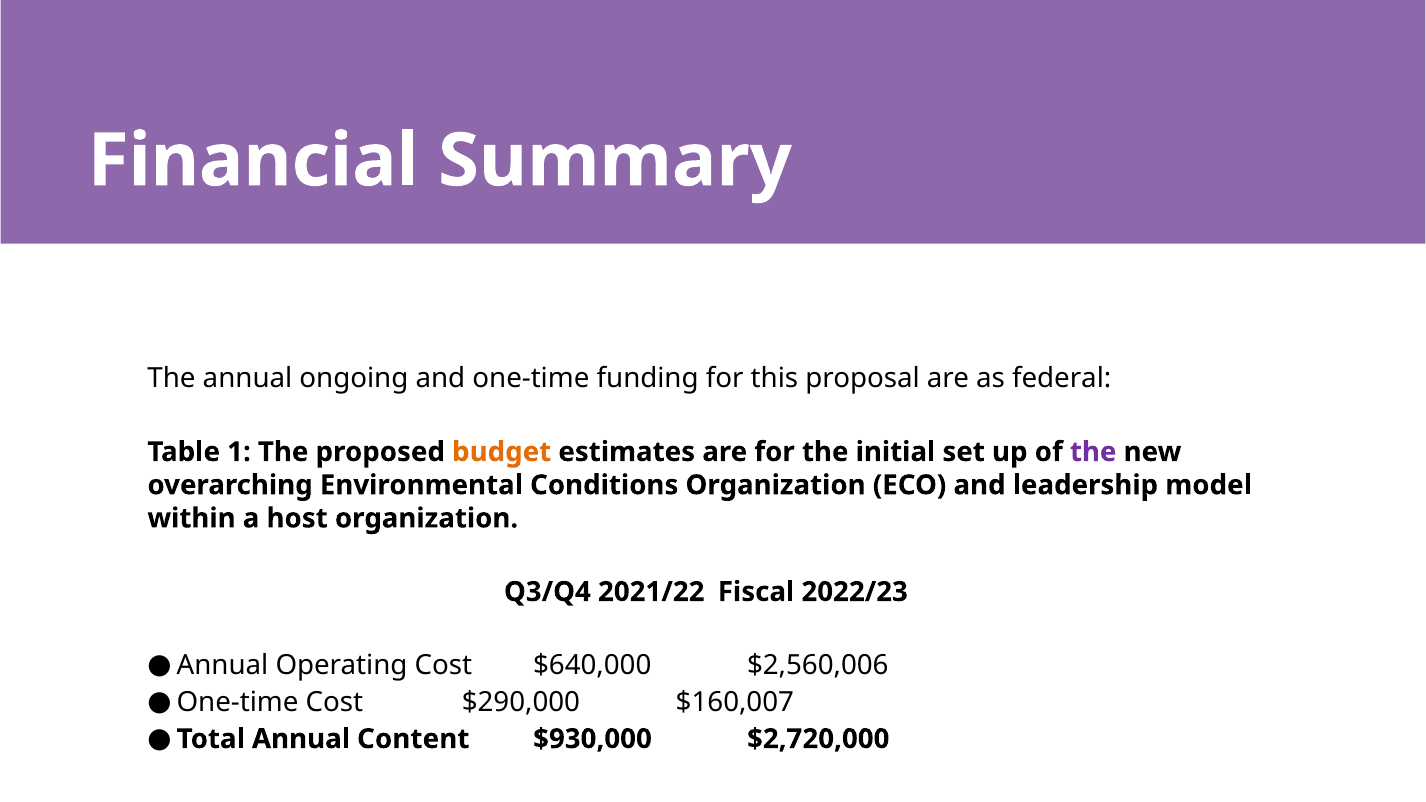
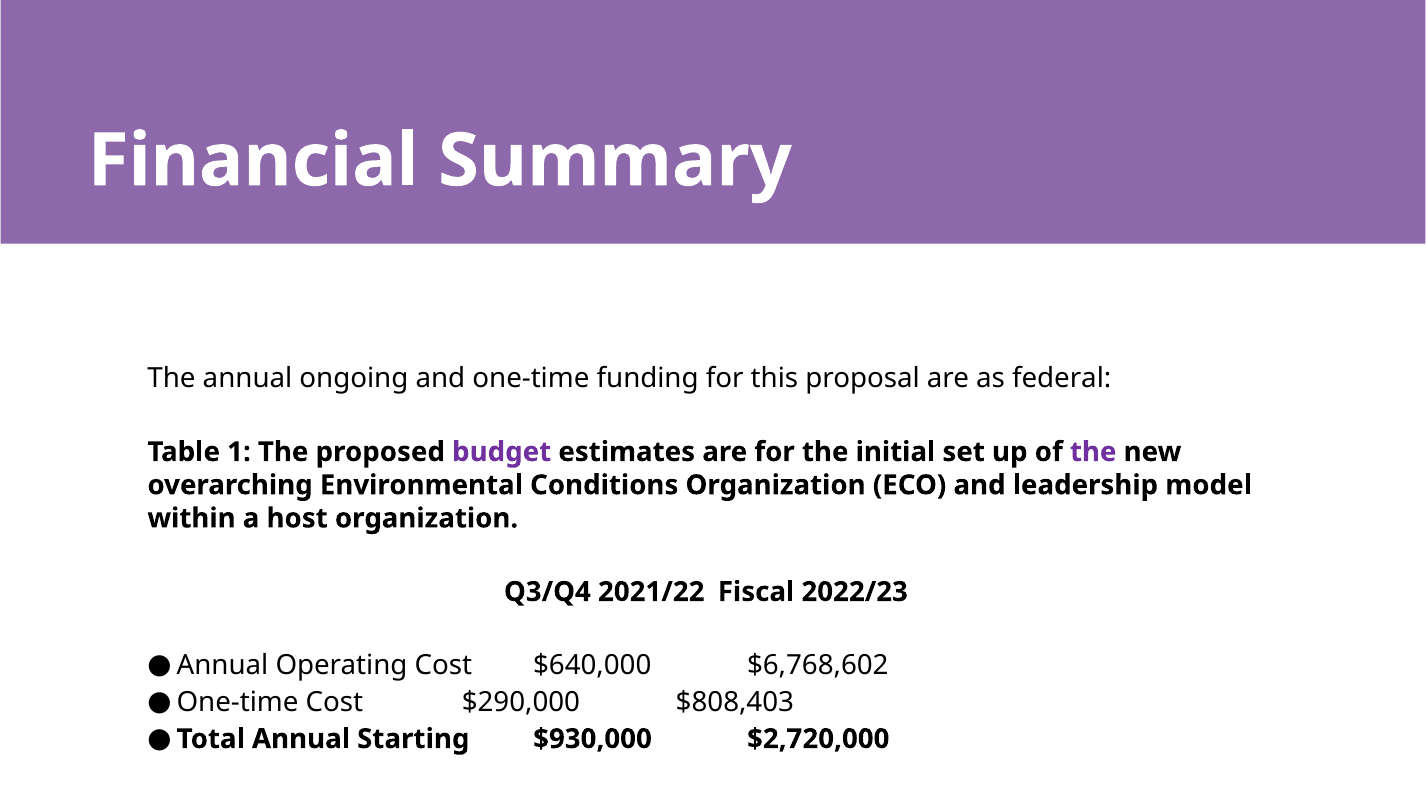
budget colour: orange -> purple (502, 452)
$2,560,006: $2,560,006 -> $6,768,602 (818, 666)
$160,007: $160,007 -> $808,403 (735, 702)
Content: Content -> Starting (413, 739)
